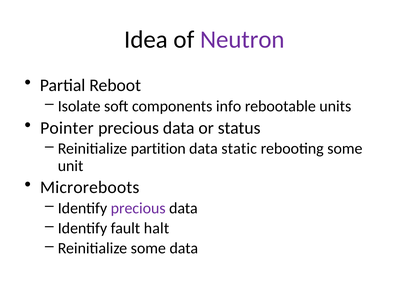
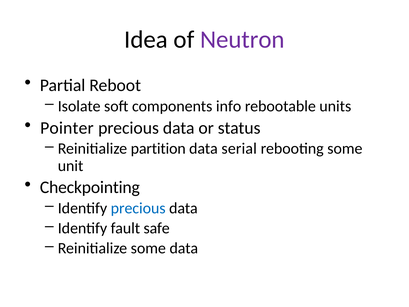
static: static -> serial (239, 149)
Microreboots: Microreboots -> Checkpointing (90, 187)
precious colour: purple -> blue (138, 208)
halt: halt -> safe (157, 228)
